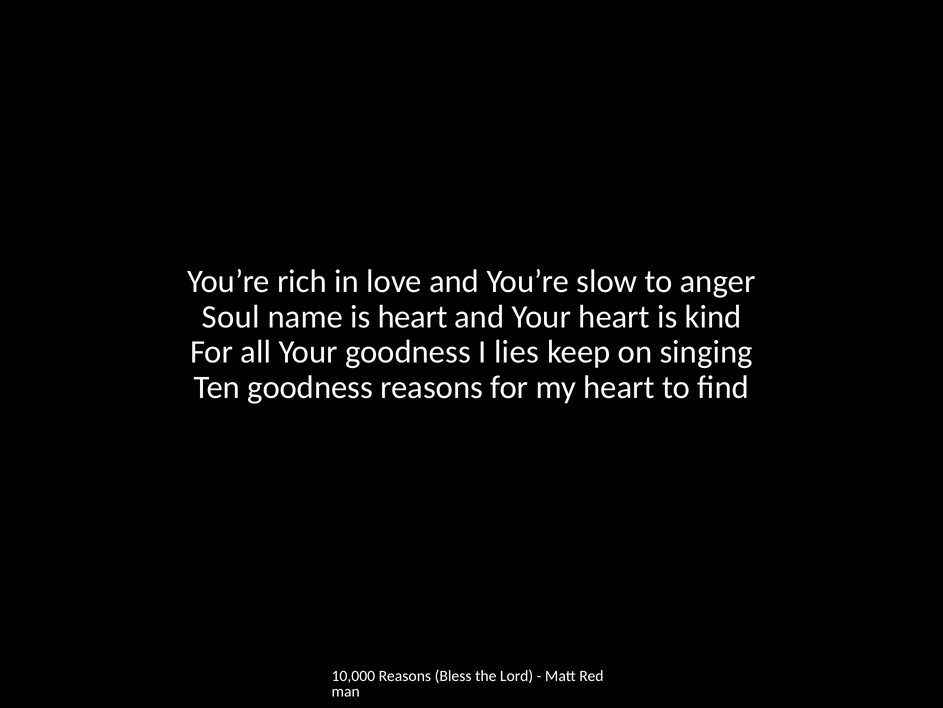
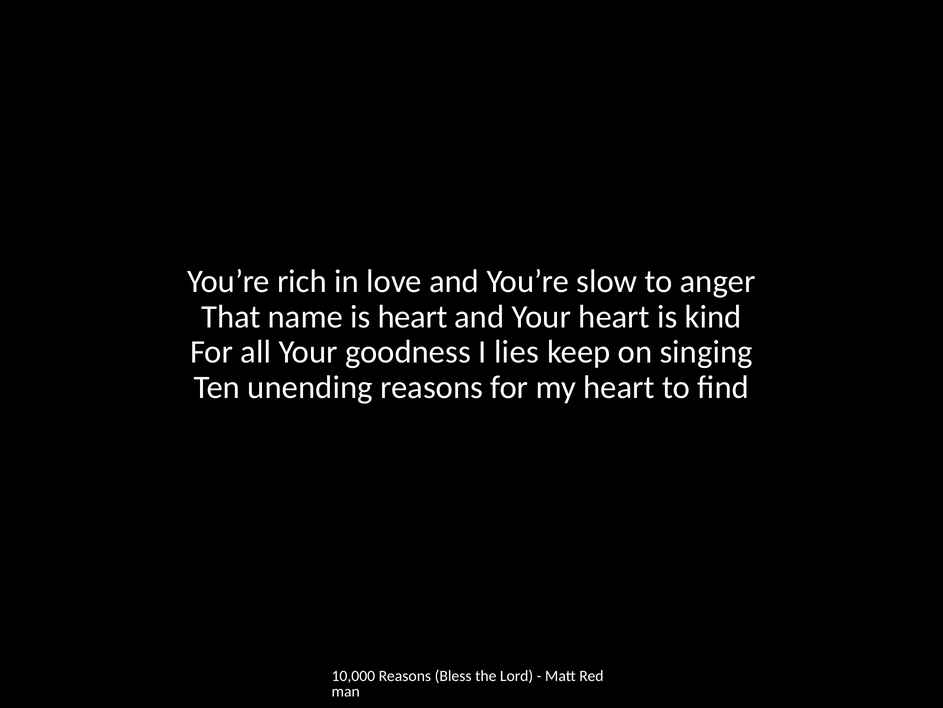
Soul: Soul -> That (231, 316)
Ten goodness: goodness -> unending (310, 387)
